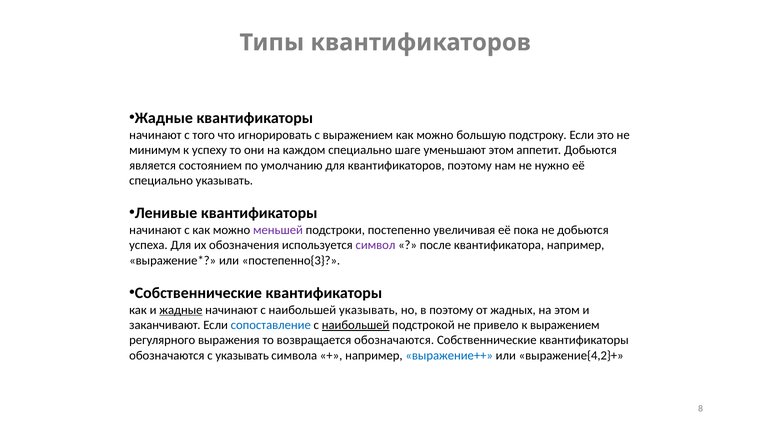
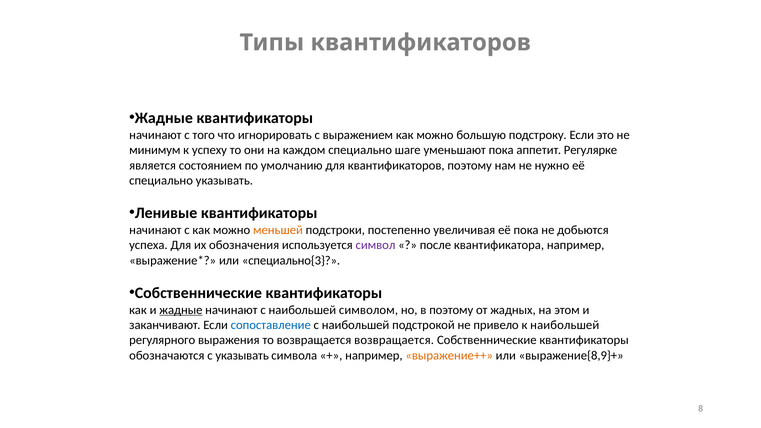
уменьшают этом: этом -> пока (501, 150)
аппетит Добьются: Добьются -> Регулярке (590, 150)
меньшей colour: purple -> orange (278, 230)
постепенно{3: постепенно{3 -> специально{3 (291, 260)
наибольшей указывать: указывать -> символом (368, 310)
наибольшей underline: present -> none (356, 325)
к выражением: выражением -> наибольшей (565, 325)
возвращается обозначаются: обозначаются -> возвращается (394, 340)
выражение++ colour: blue -> orange (449, 356)
выражение{4,2}+: выражение{4,2}+ -> выражение{8,9}+ (571, 356)
